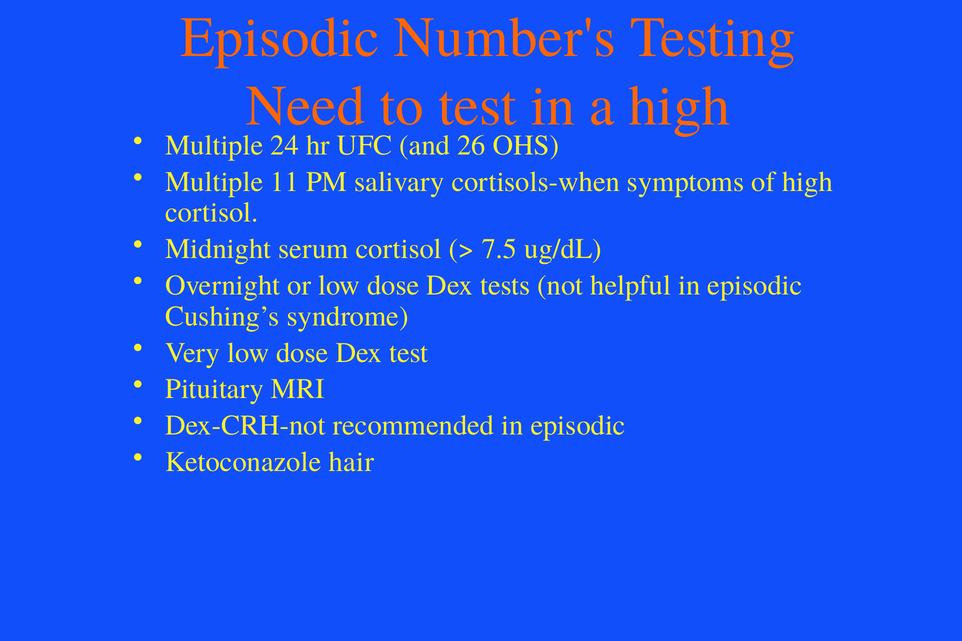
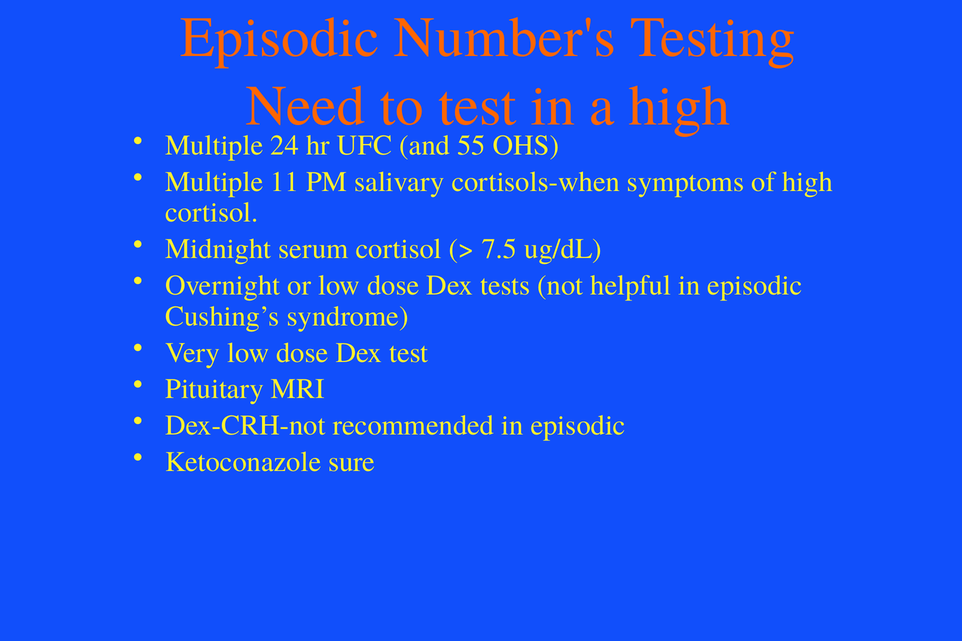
26: 26 -> 55 (471, 145)
hair: hair -> sure (352, 462)
